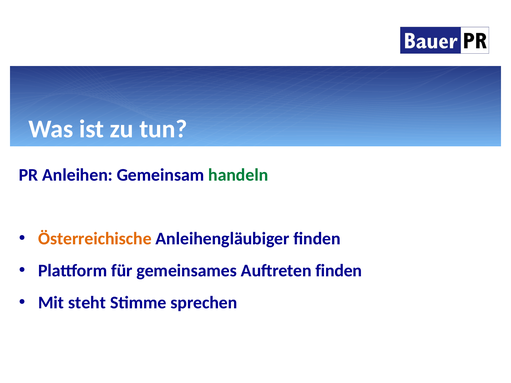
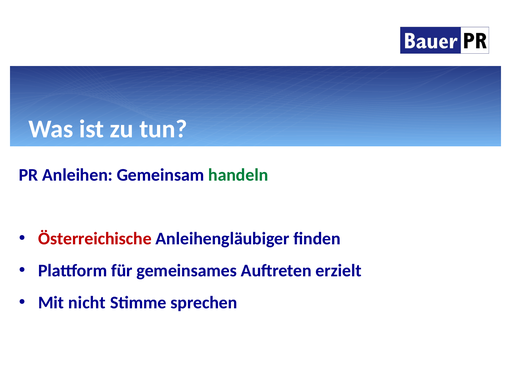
Österreichische colour: orange -> red (95, 239)
Auftreten finden: finden -> erzielt (339, 271)
steht: steht -> nicht (87, 303)
